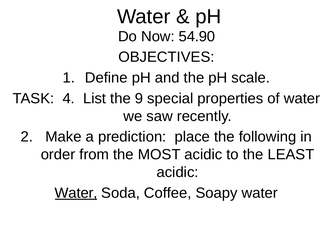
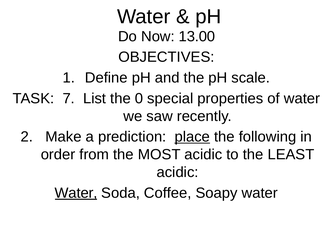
54.90: 54.90 -> 13.00 (197, 37)
4: 4 -> 7 (69, 99)
9: 9 -> 0 (139, 99)
place underline: none -> present (192, 137)
